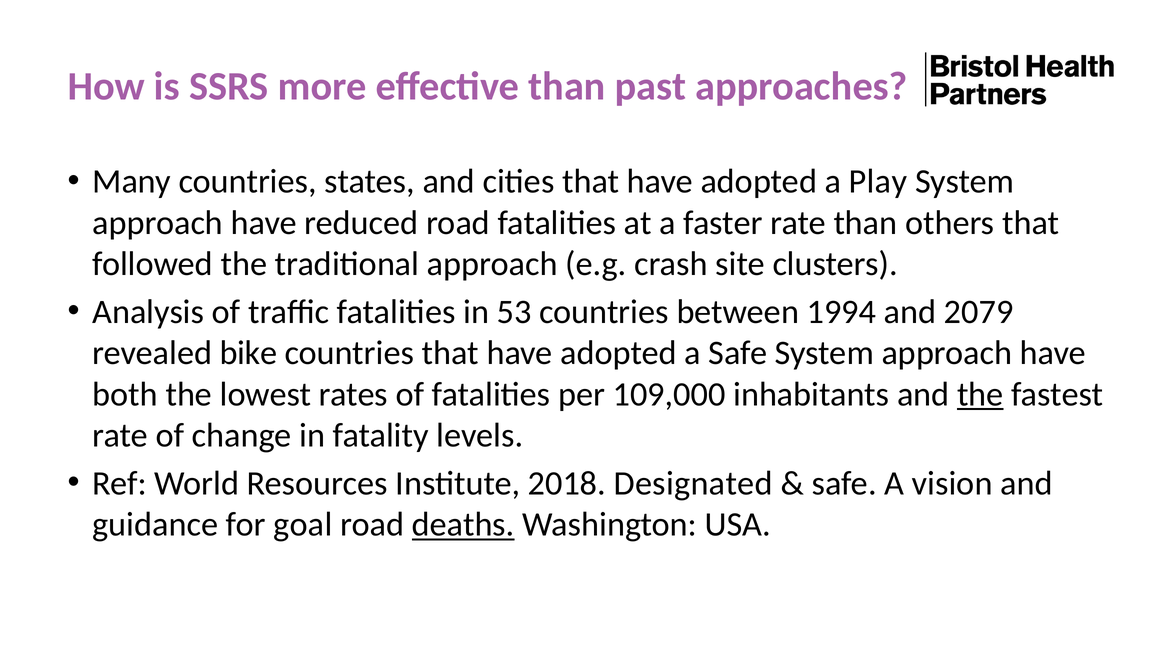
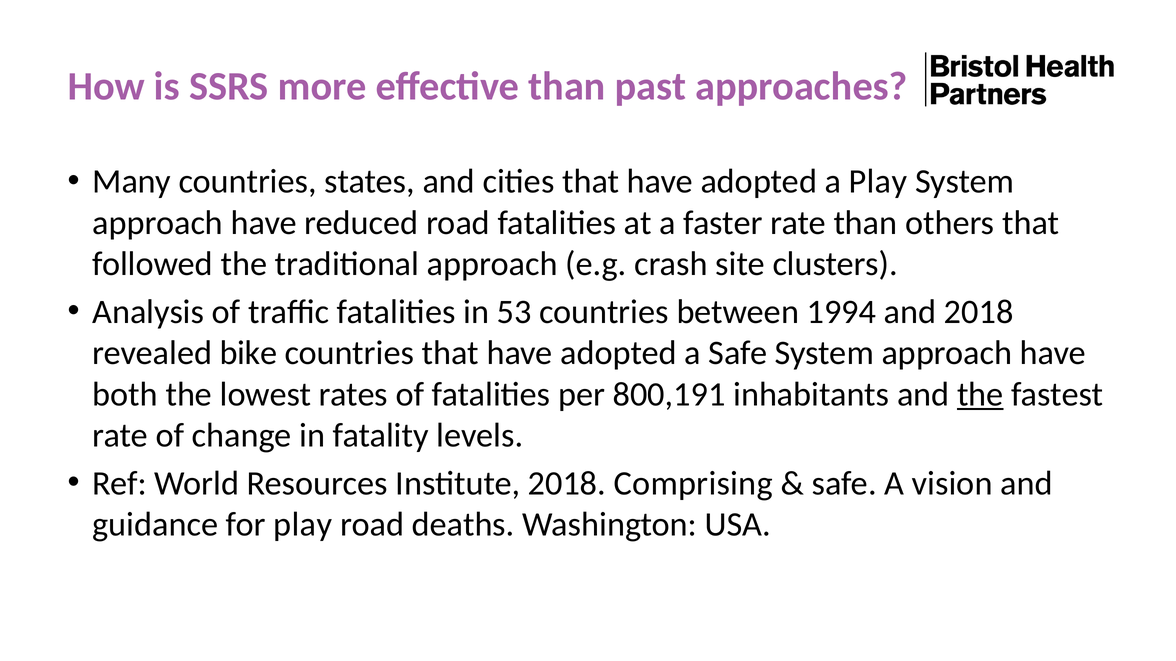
and 2079: 2079 -> 2018 (979, 312)
109,000: 109,000 -> 800,191 (669, 395)
Designated: Designated -> Comprising (693, 484)
for goal: goal -> play (303, 525)
deaths underline: present -> none (463, 525)
